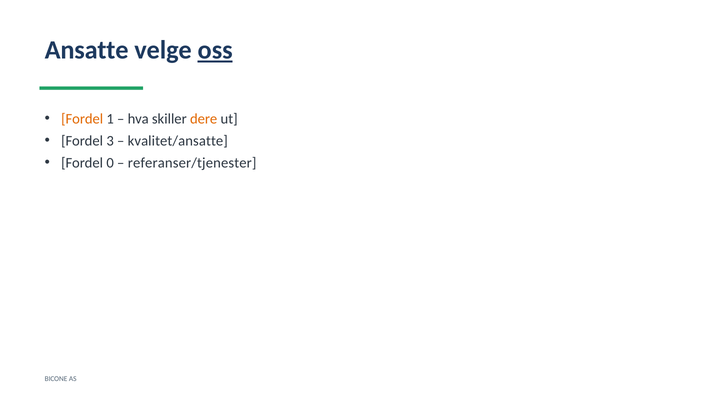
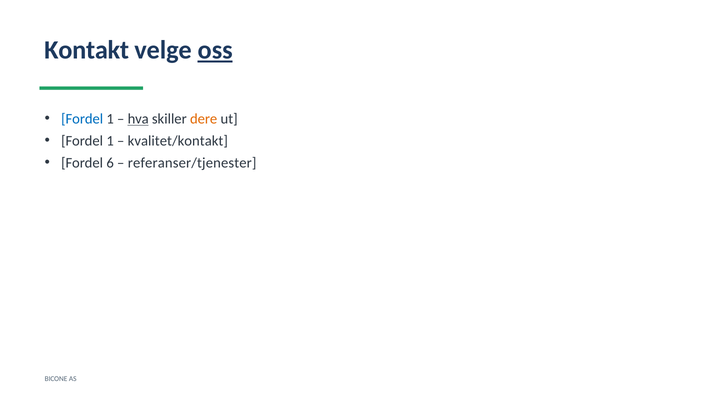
Ansatte: Ansatte -> Kontakt (87, 50)
Fordel colour: orange -> blue (82, 119)
hva underline: none -> present (138, 119)
3: 3 -> 1 (110, 141)
kvalitet/ansatte: kvalitet/ansatte -> kvalitet/kontakt (178, 141)
0: 0 -> 6 (110, 163)
